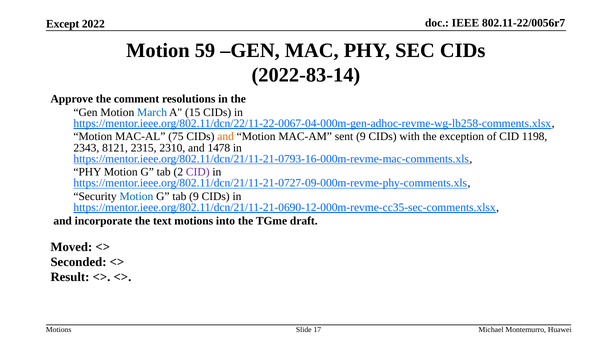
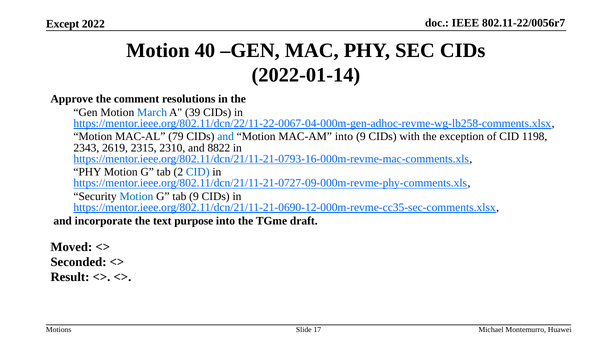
59: 59 -> 40 (205, 50)
2022-83-14: 2022-83-14 -> 2022-01-14 (306, 75)
15: 15 -> 39 (193, 112)
75: 75 -> 79 (176, 137)
and colour: orange -> blue (226, 137)
MAC-AM sent: sent -> into (344, 137)
8121: 8121 -> 2619 (115, 148)
1478: 1478 -> 8822 (219, 148)
CID colour: purple -> blue (198, 172)
text motions: motions -> purpose (194, 221)
